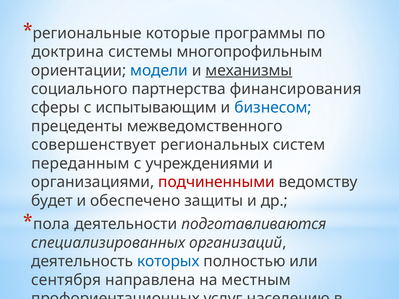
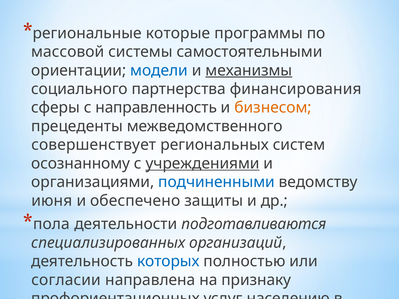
доктрина: доктрина -> массовой (68, 52)
многопрофильным: многопрофильным -> самостоятельными (250, 52)
испытывающим: испытывающим -> направленность (156, 108)
бизнесом colour: blue -> orange (273, 108)
переданным: переданным -> осознанному (81, 164)
учреждениями underline: none -> present (203, 164)
подчиненными colour: red -> blue (217, 182)
будет: будет -> июня (52, 201)
сентября: сентября -> согласии (66, 280)
местным: местным -> признаку (256, 280)
